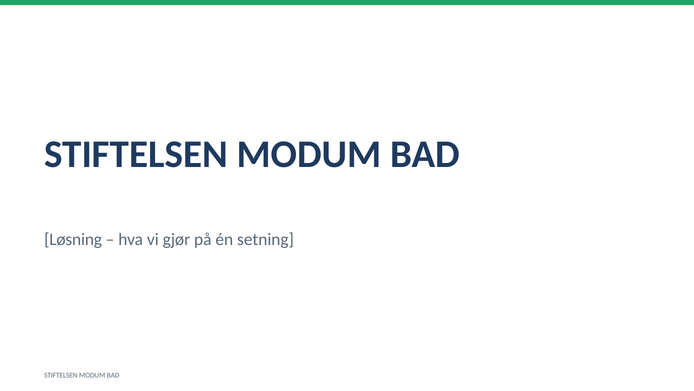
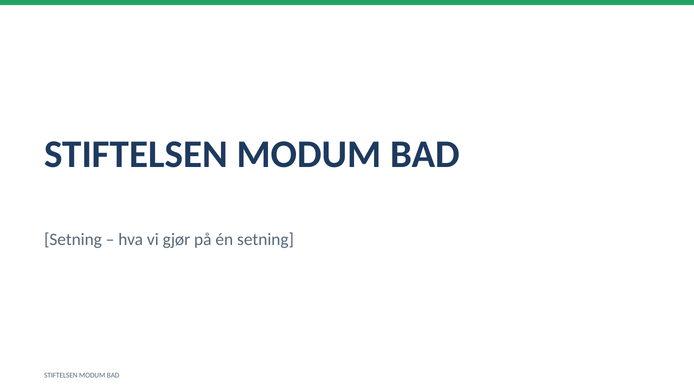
Løsning: Løsning -> Setning (73, 239)
